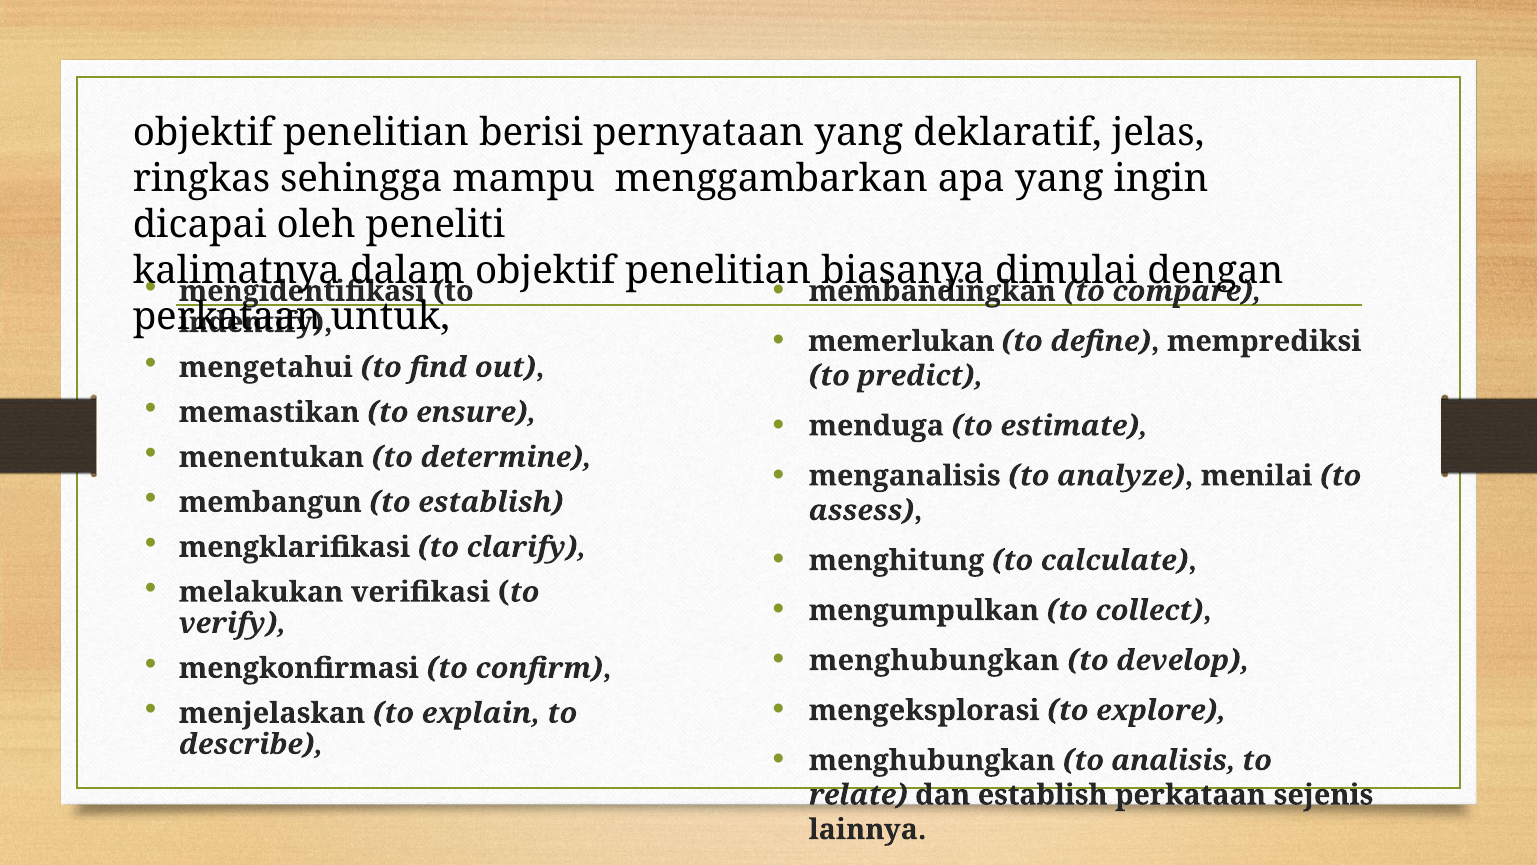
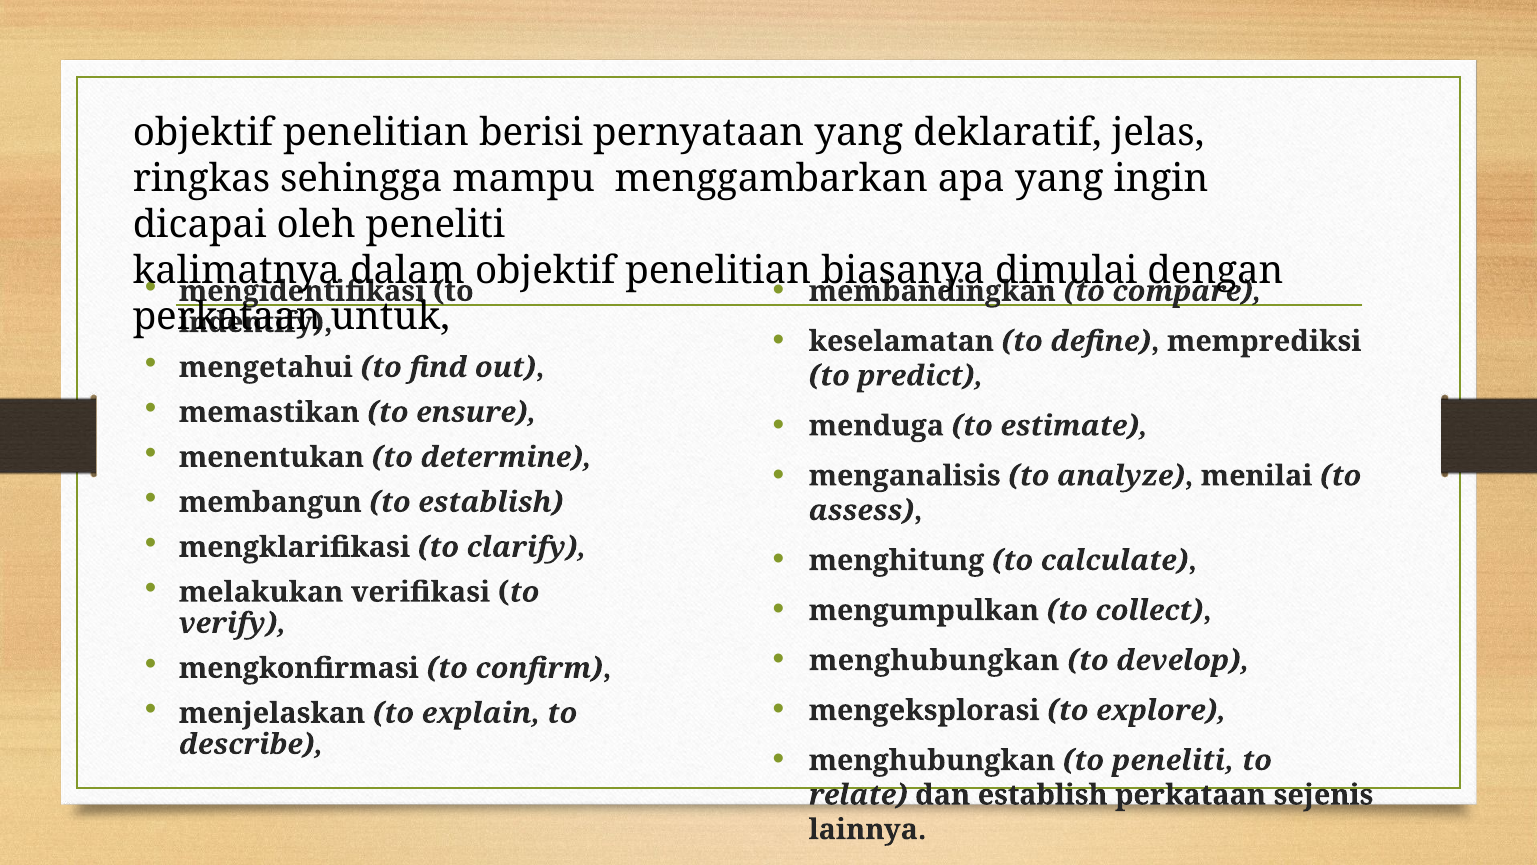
memerlukan: memerlukan -> keselamatan (901, 341)
to analisis: analisis -> peneliti (1173, 760)
